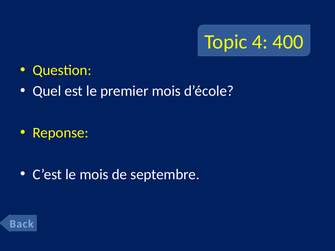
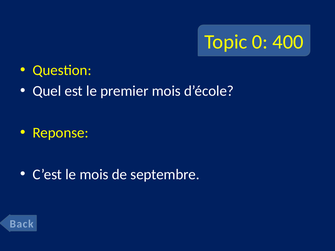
4: 4 -> 0 (260, 42)
